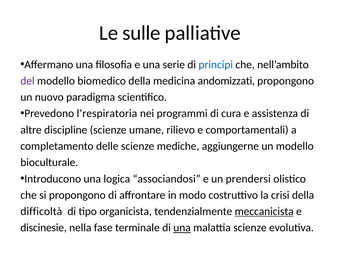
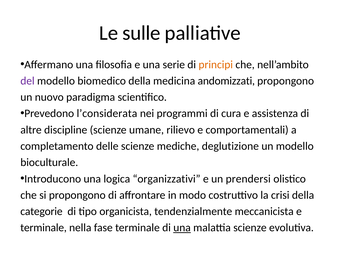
principi colour: blue -> orange (216, 65)
l’respiratoria: l’respiratoria -> l’considerata (107, 113)
aggiungerne: aggiungerne -> deglutizione (230, 146)
associandosi: associandosi -> organizzativi (167, 179)
difficoltà: difficoltà -> categorie (41, 211)
meccanicista underline: present -> none (264, 211)
discinesie: discinesie -> terminale (44, 228)
